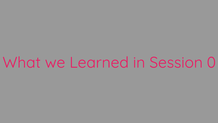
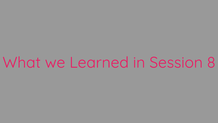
0: 0 -> 8 (211, 62)
